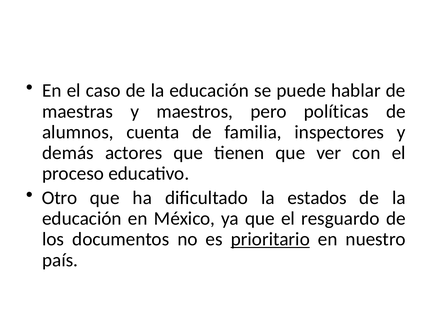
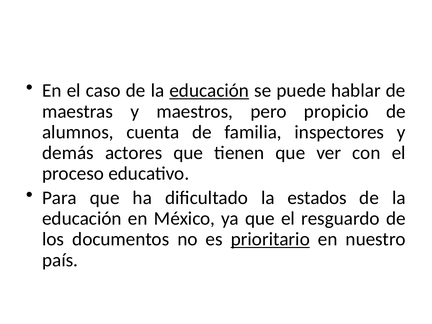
educación underline: none -> present (209, 91)
políticas: políticas -> propicio (336, 111)
Otro: Otro -> Para (59, 198)
